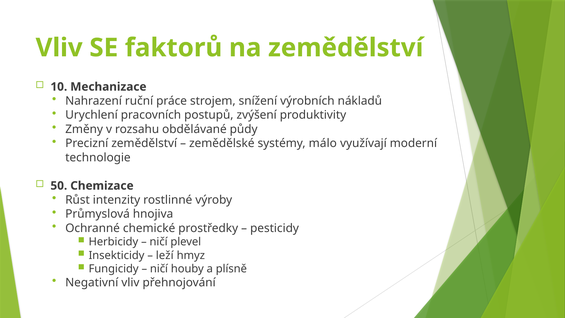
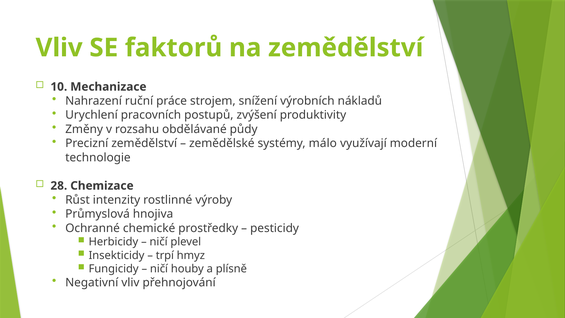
50: 50 -> 28 (59, 186)
leží: leží -> trpí (165, 255)
